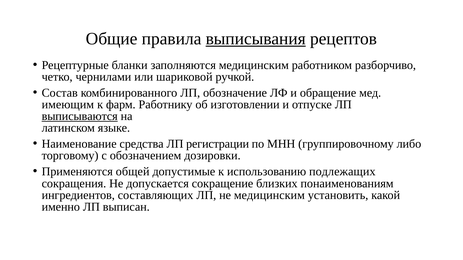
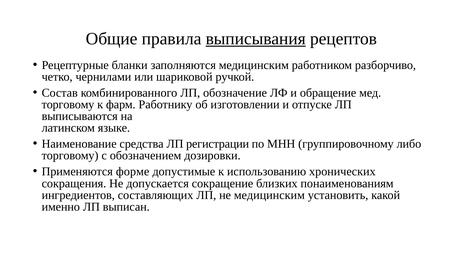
имеющим: имеющим -> торговому (68, 105)
выписываются underline: present -> none (80, 116)
общей: общей -> форме (133, 172)
подлежащих: подлежащих -> хронических (342, 172)
